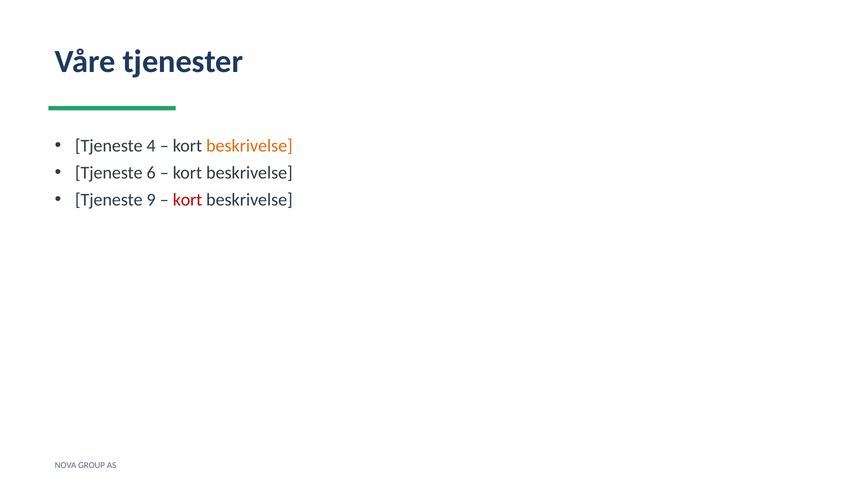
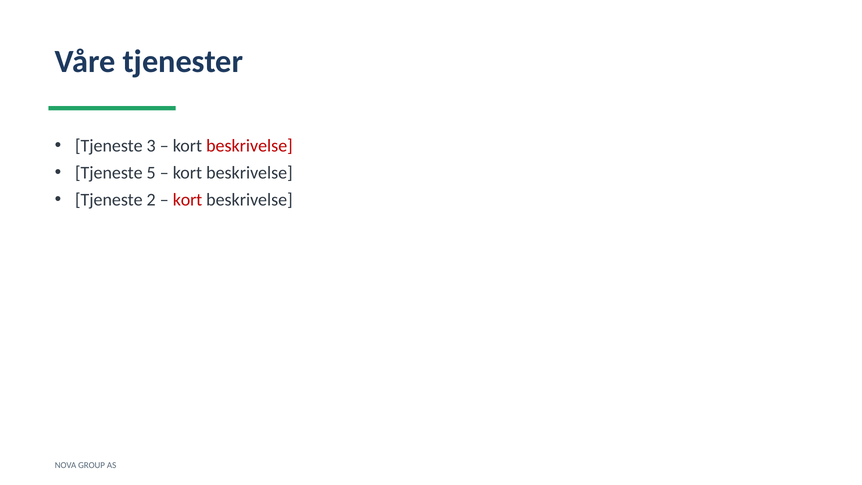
4: 4 -> 3 (151, 146)
beskrivelse colour: orange -> red (249, 146)
6: 6 -> 5 (151, 173)
9: 9 -> 2 (151, 200)
